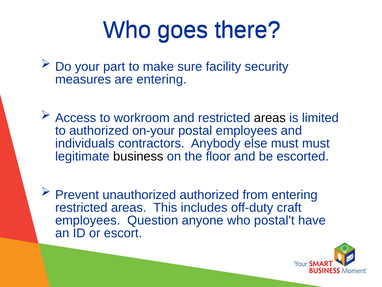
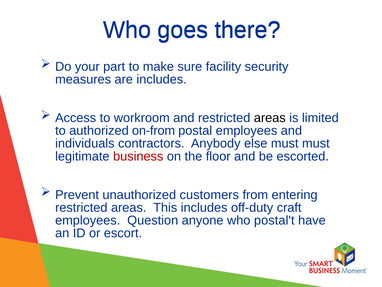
are entering: entering -> includes (162, 79)
on-your: on-your -> on-from (154, 131)
business colour: black -> red (138, 156)
unauthorized authorized: authorized -> customers (209, 194)
